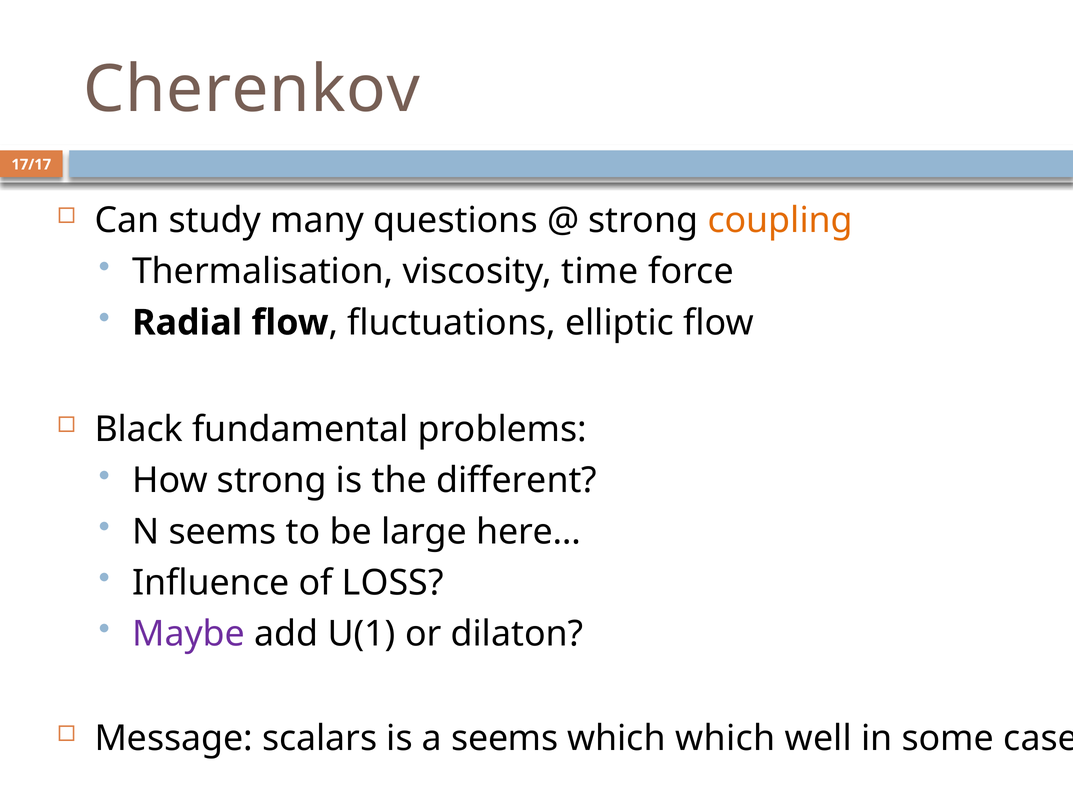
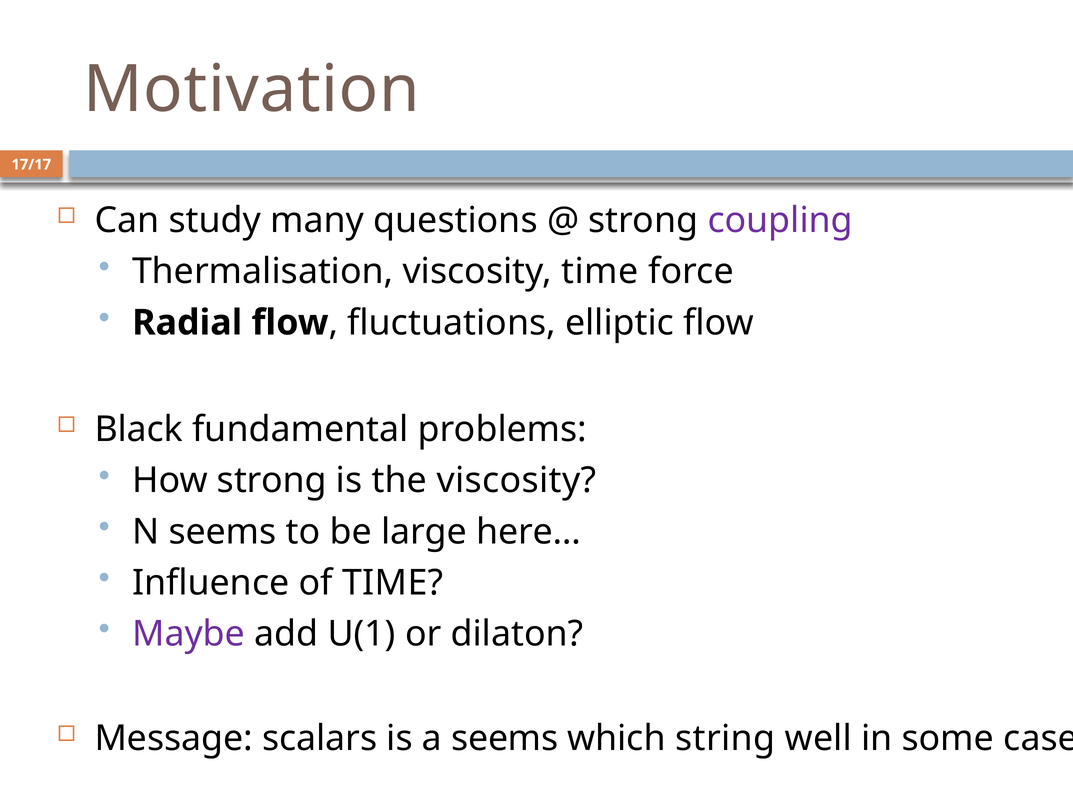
Cherenkov: Cherenkov -> Motivation (252, 90)
coupling colour: orange -> purple (780, 220)
the different: different -> viscosity (516, 480)
of LOSS: LOSS -> TIME (393, 583)
which which: which -> string (725, 738)
